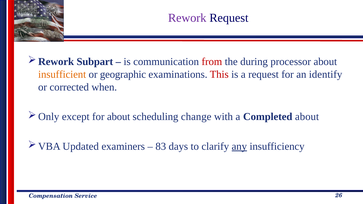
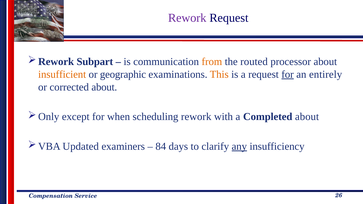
from colour: red -> orange (212, 62)
during: during -> routed (254, 62)
This colour: red -> orange (219, 74)
for underline: none -> present (288, 74)
identify: identify -> entirely (326, 74)
corrected when: when -> about (104, 87)
for about: about -> when (119, 117)
scheduling change: change -> rework (196, 117)
83: 83 -> 84 (161, 146)
